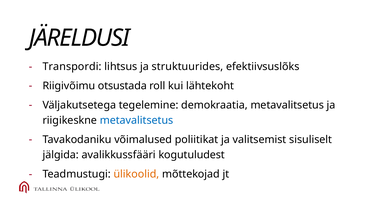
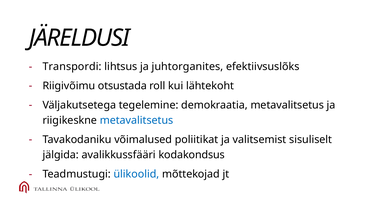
struktuurides: struktuurides -> juhtorganites (187, 67)
kogutuludest: kogutuludest -> kodakondsus (192, 155)
ülikoolid colour: orange -> blue (136, 175)
